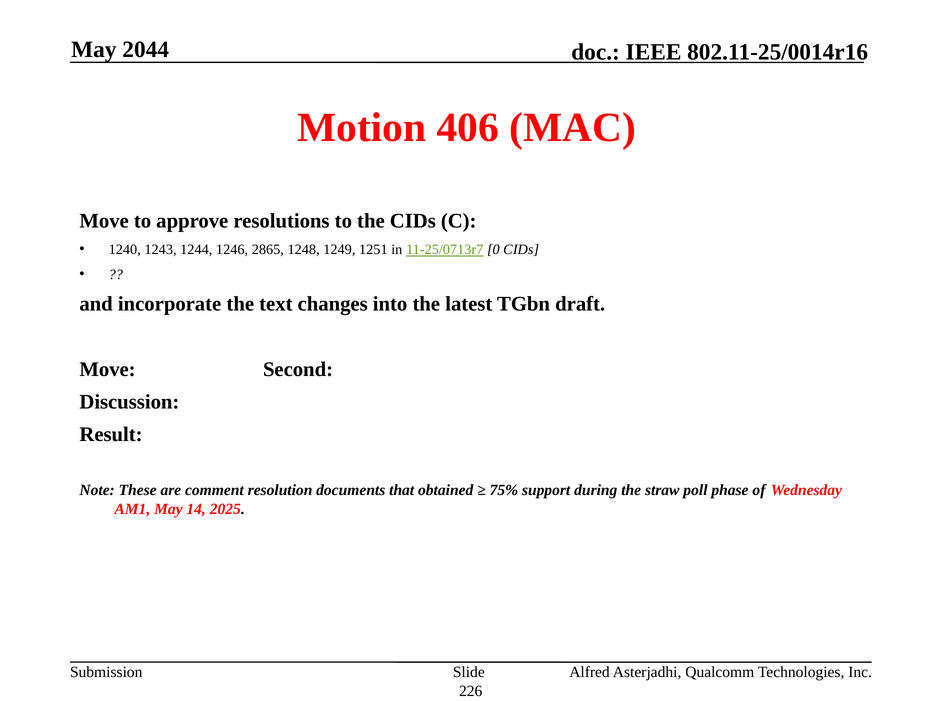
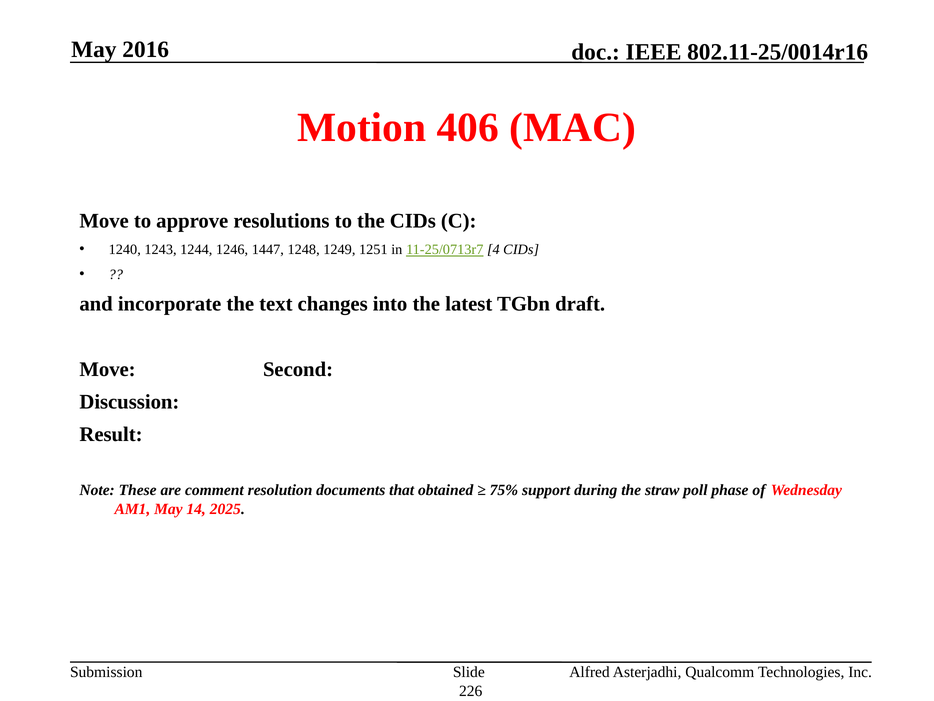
2044: 2044 -> 2016 (146, 50)
2865: 2865 -> 1447 (268, 249)
0: 0 -> 4 (493, 249)
